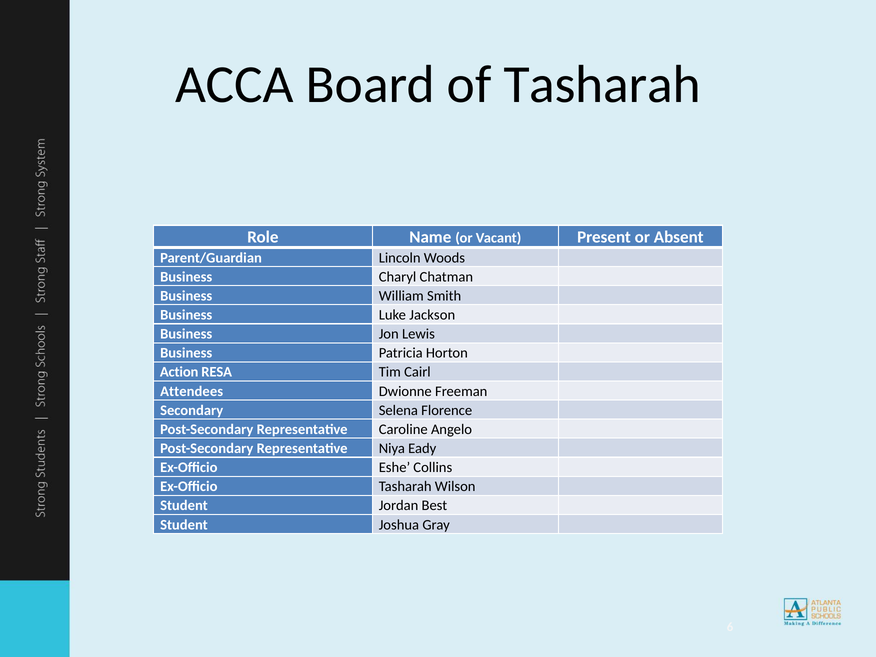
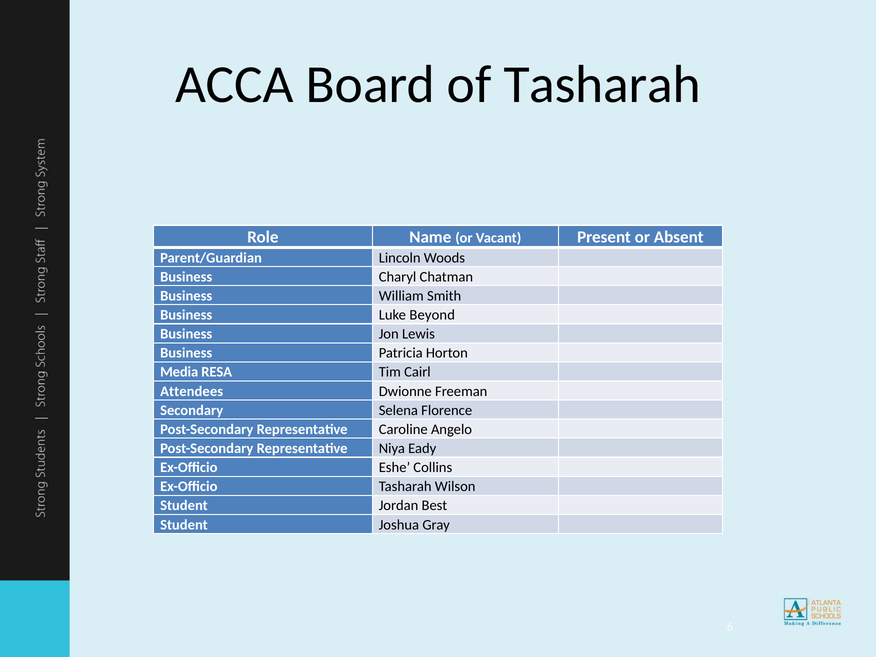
Jackson: Jackson -> Beyond (432, 315)
Action: Action -> Media (179, 372)
